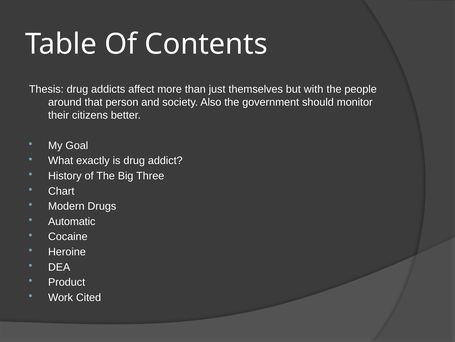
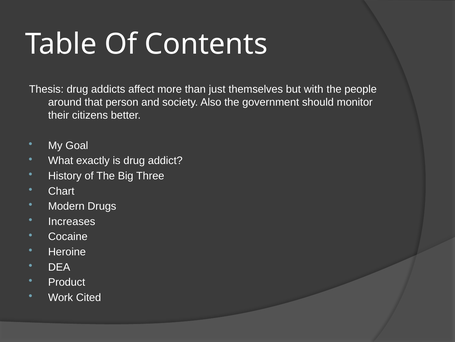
Automatic: Automatic -> Increases (72, 221)
